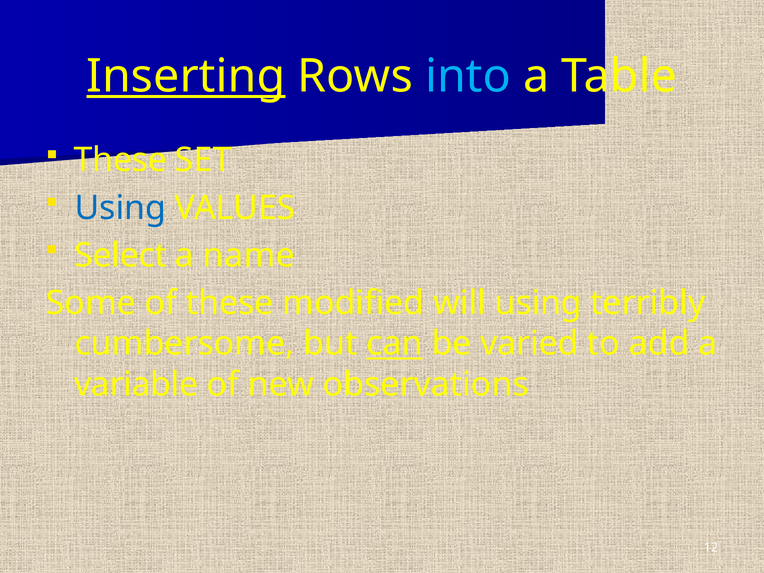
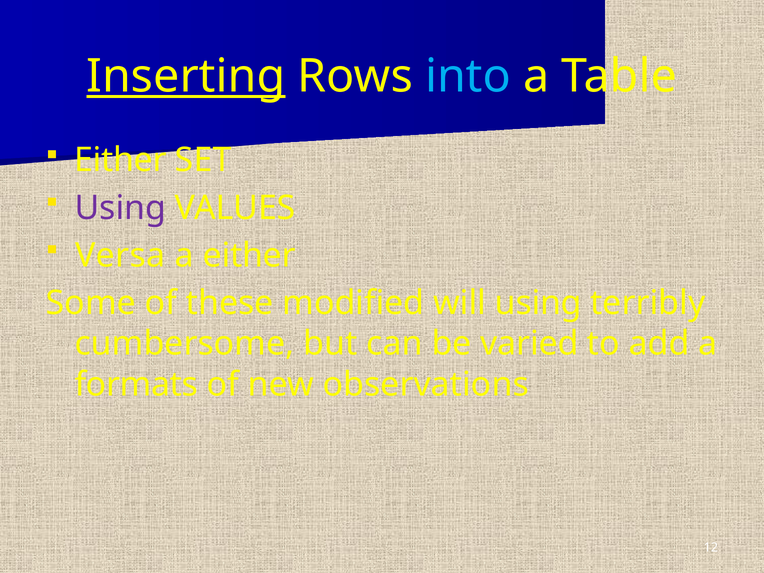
These: These -> Either (120, 160)
Using colour: blue -> purple (120, 208)
Select: Select -> Versa (120, 255)
a name: name -> either (249, 255)
can underline: present -> none (394, 344)
variable: variable -> formats (136, 384)
